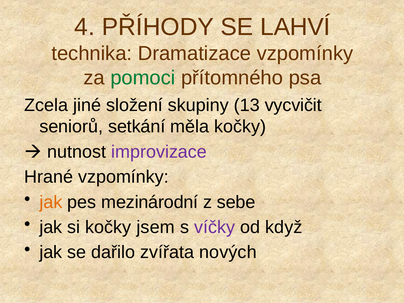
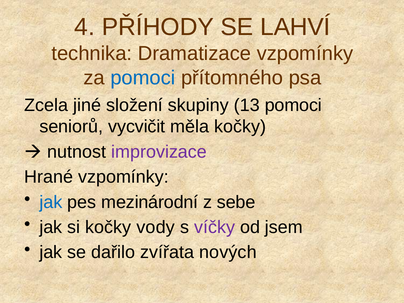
pomoci colour: green -> blue (143, 78)
13 vycvičit: vycvičit -> pomoci (293, 105)
setkání: setkání -> vycvičit (137, 127)
jak colour: orange -> blue (51, 202)
jsem: jsem -> vody (156, 227)
když: když -> jsem (284, 227)
